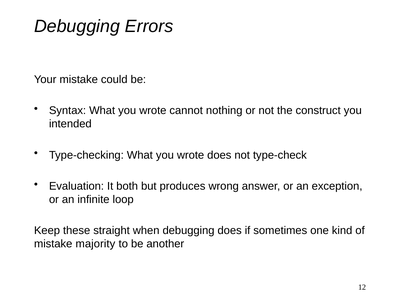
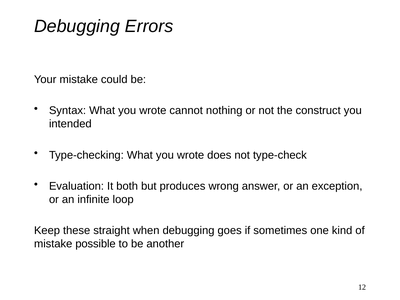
debugging does: does -> goes (230, 231)
majority: majority -> possible (95, 244)
